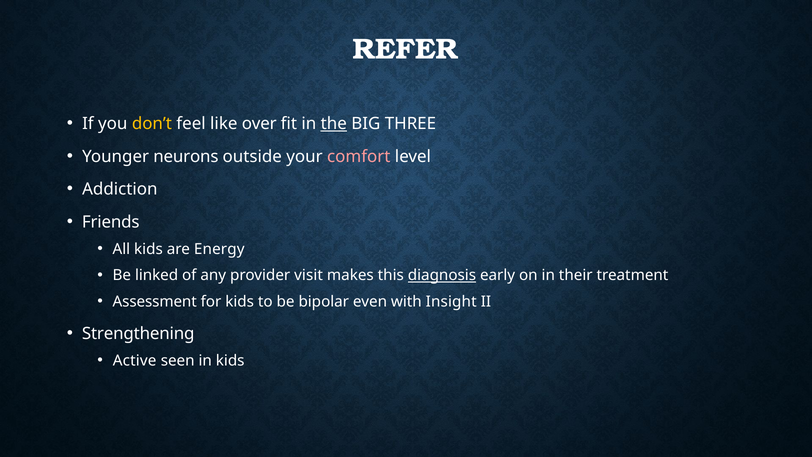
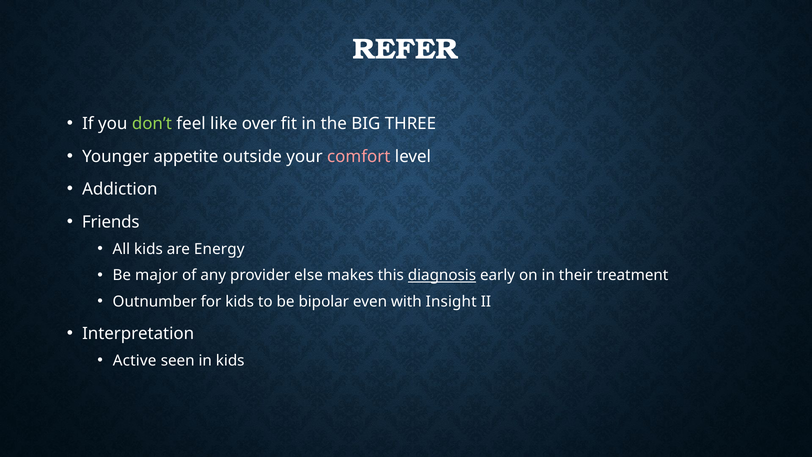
don’t colour: yellow -> light green (152, 124)
the underline: present -> none (334, 124)
neurons: neurons -> appetite (186, 156)
linked: linked -> major (156, 275)
visit: visit -> else (309, 275)
Assessment: Assessment -> Outnumber (155, 301)
Strengthening: Strengthening -> Interpretation (138, 333)
